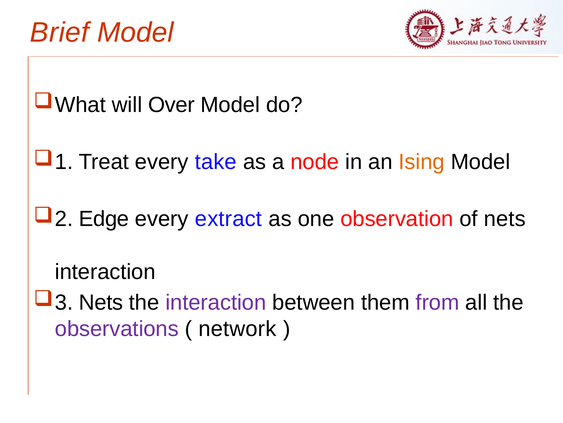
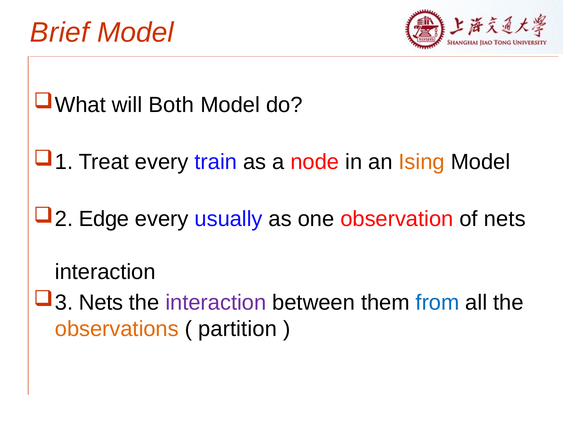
Over: Over -> Both (171, 105)
take: take -> train (216, 162)
extract: extract -> usually (229, 219)
from colour: purple -> blue (438, 302)
observations colour: purple -> orange (117, 328)
network: network -> partition (238, 328)
